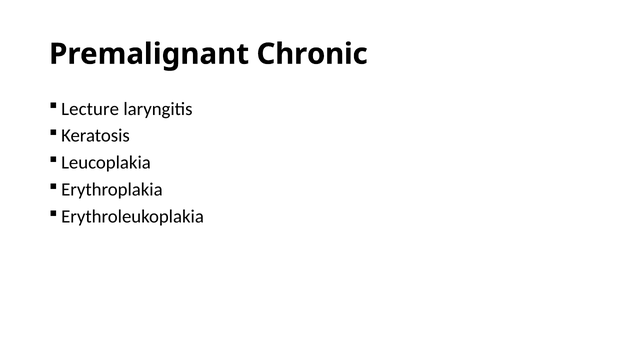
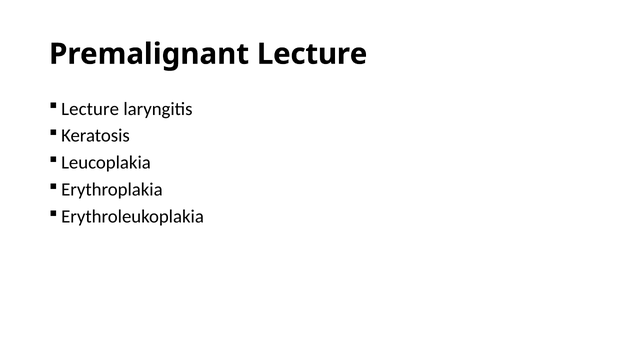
Premalignant Chronic: Chronic -> Lecture (312, 54)
